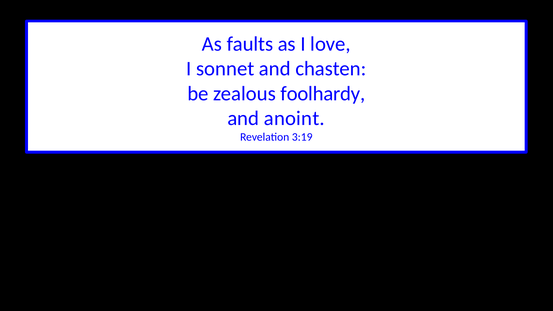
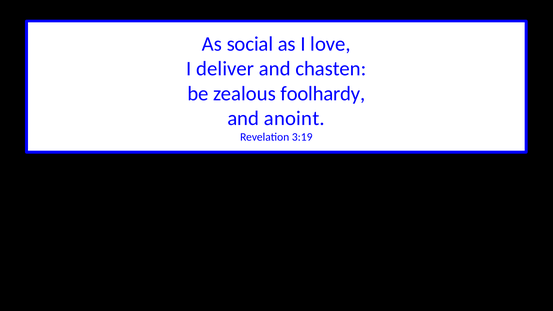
faults: faults -> social (250, 44)
sonnet: sonnet -> deliver (225, 69)
